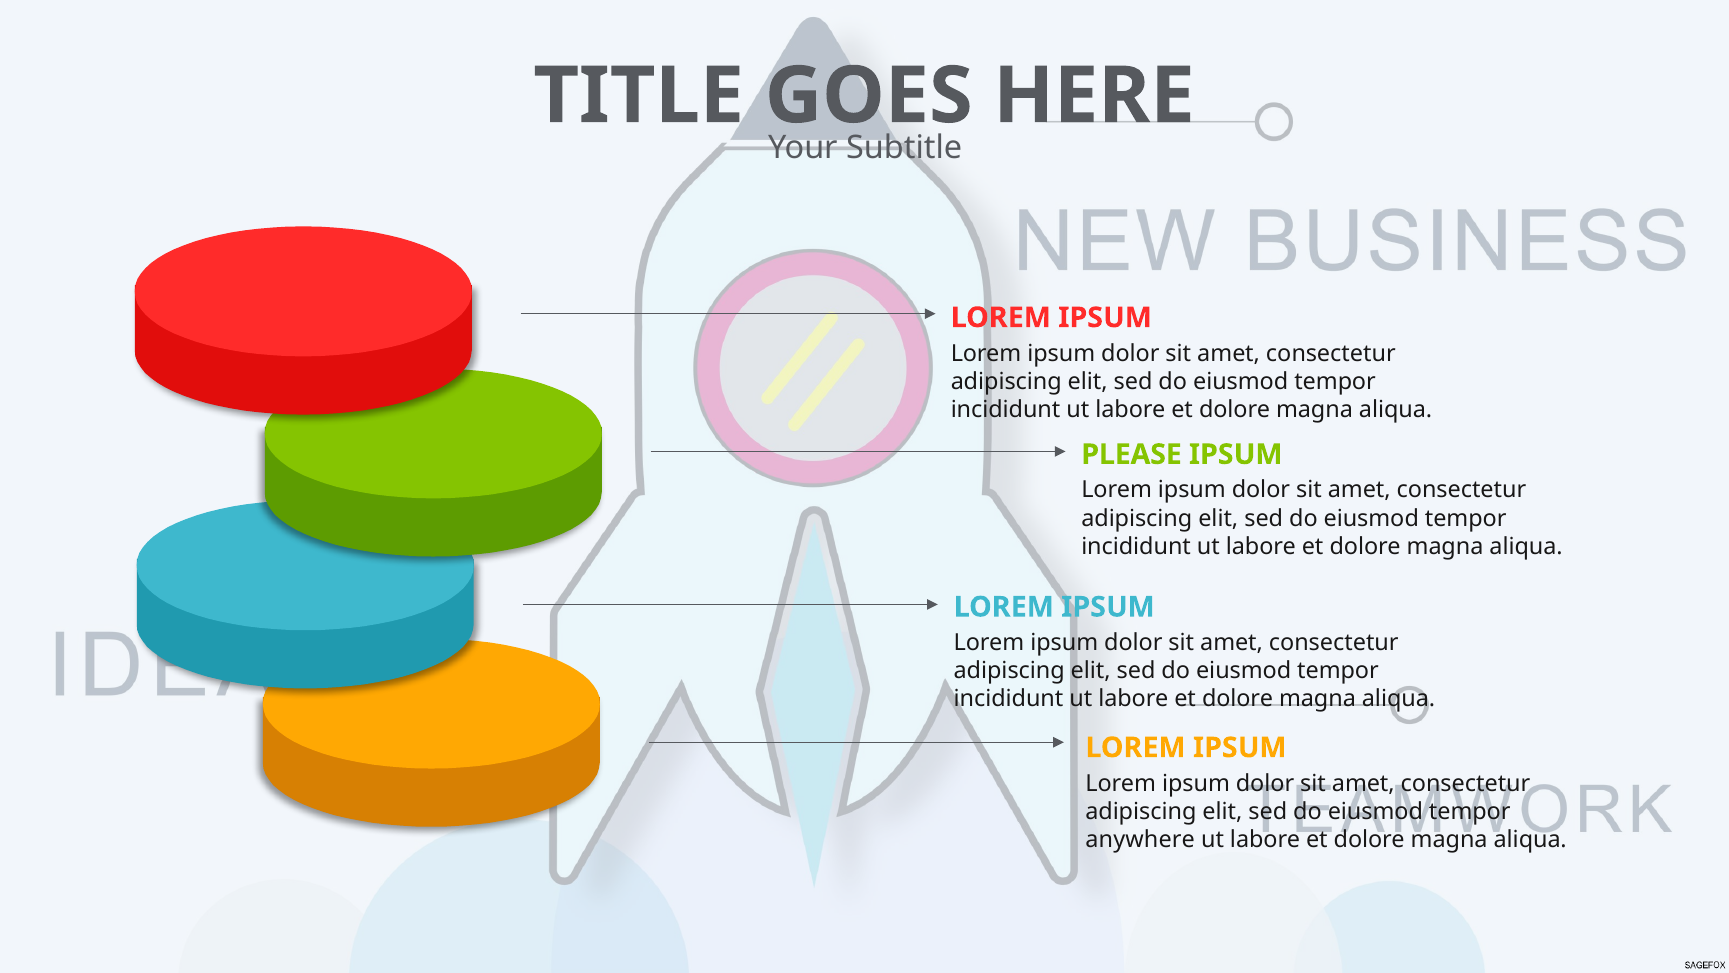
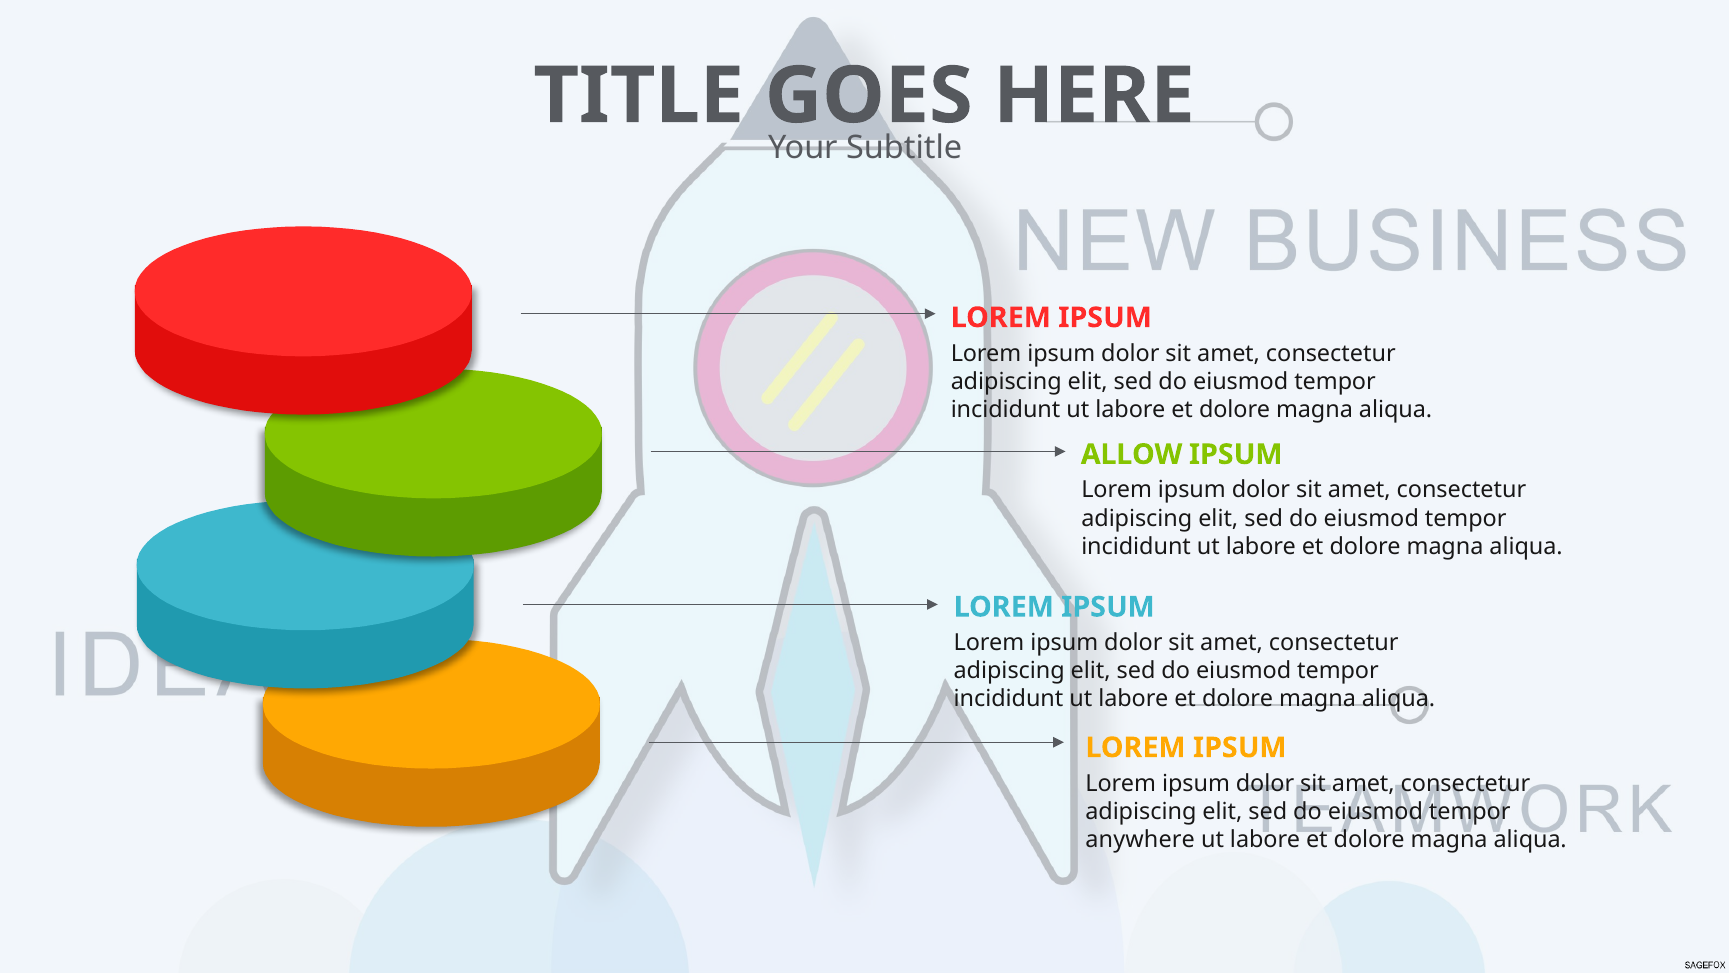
PLEASE: PLEASE -> ALLOW (1132, 454)
